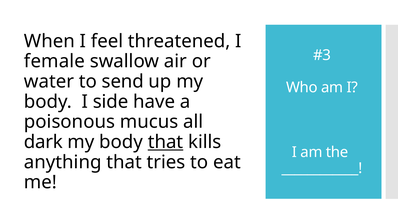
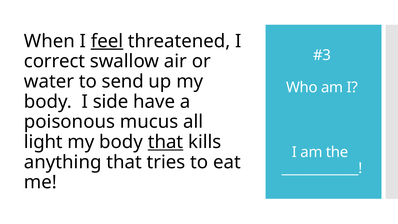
feel underline: none -> present (107, 41)
female: female -> correct (55, 61)
dark: dark -> light (43, 142)
